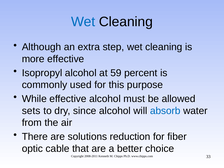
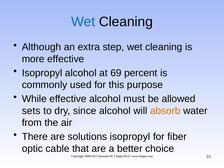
59: 59 -> 69 (116, 73)
absorb colour: blue -> orange (165, 111)
solutions reduction: reduction -> isopropyl (130, 137)
